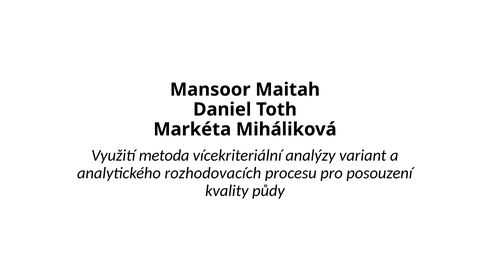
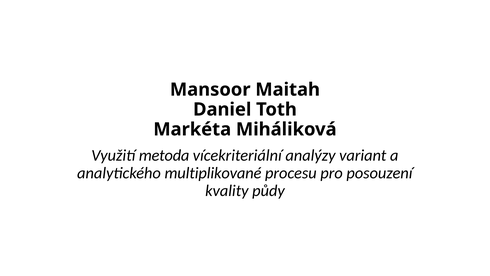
rozhodovacích: rozhodovacích -> multiplikované (213, 173)
